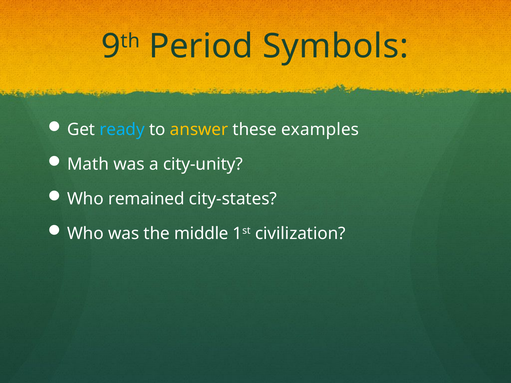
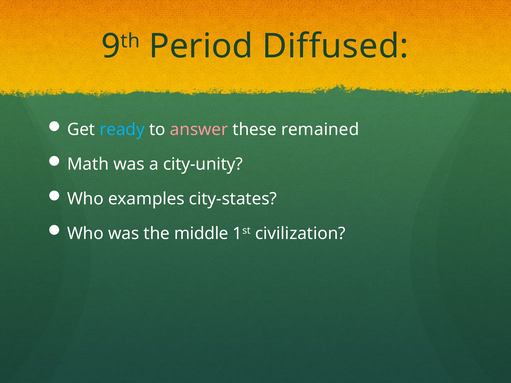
Symbols: Symbols -> Diffused (336, 46)
answer colour: yellow -> pink (199, 130)
examples: examples -> remained (320, 130)
remained: remained -> examples (146, 199)
